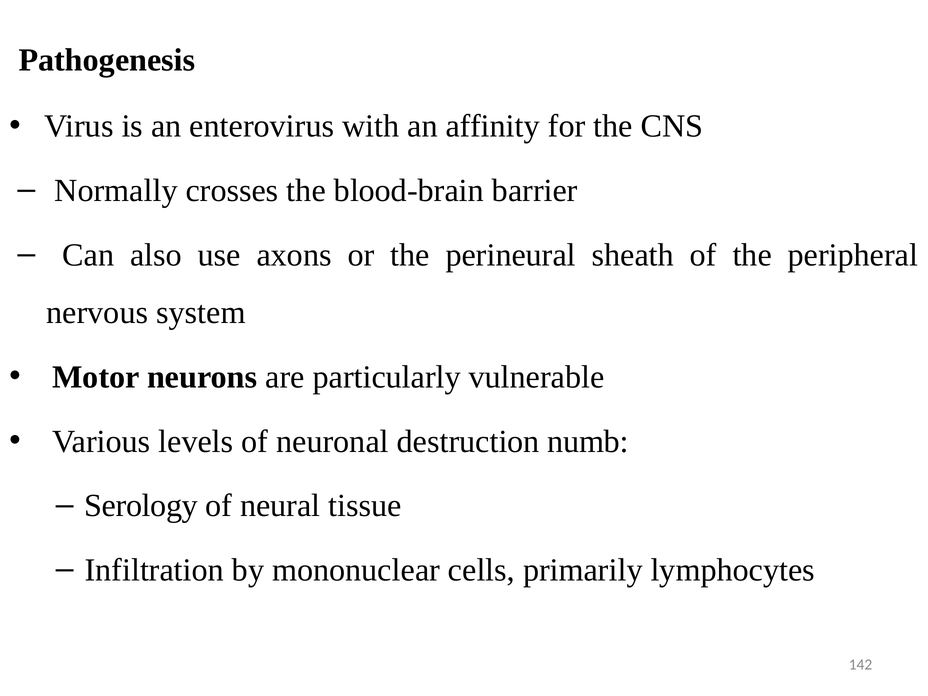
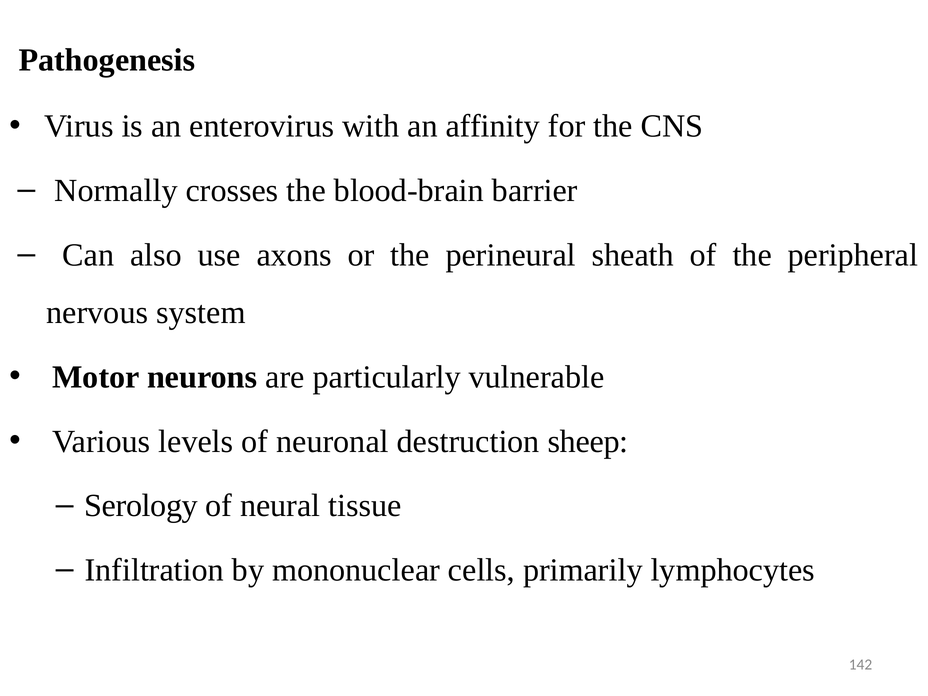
numb: numb -> sheep (588, 441)
